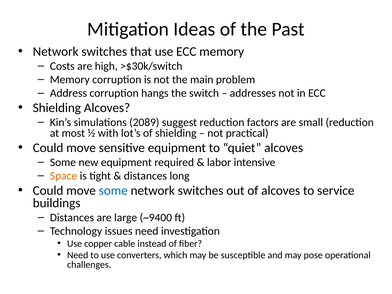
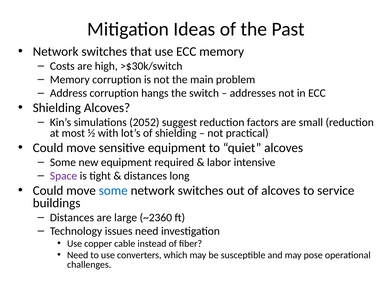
2089: 2089 -> 2052 (144, 122)
Space colour: orange -> purple (64, 176)
~9400: ~9400 -> ~2360 (156, 218)
